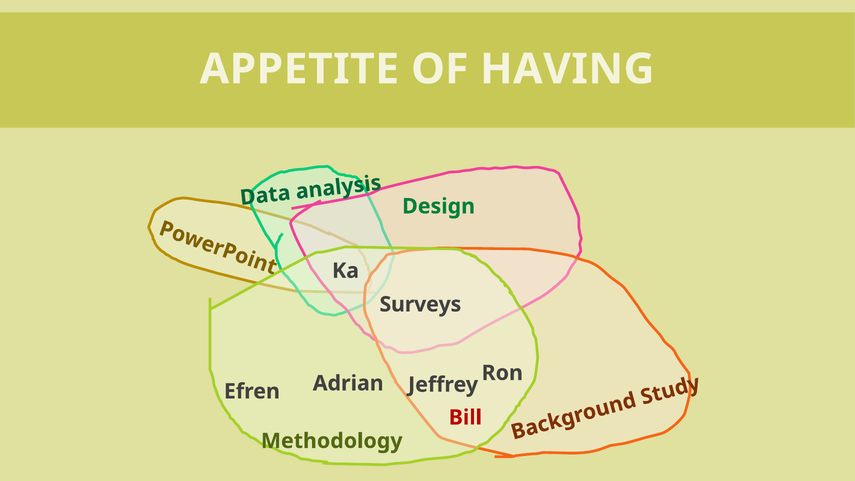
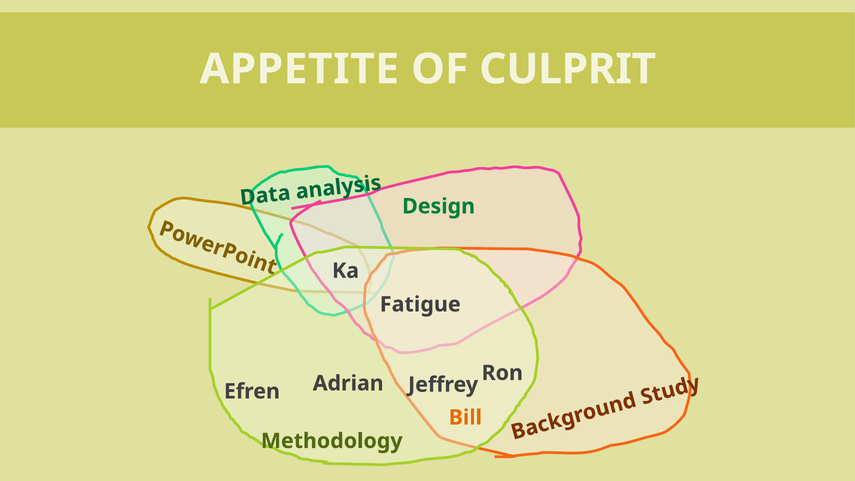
HAVING: HAVING -> CULPRIT (568, 69)
Surveys: Surveys -> Fatigue (420, 304)
Bill colour: red -> orange (465, 417)
